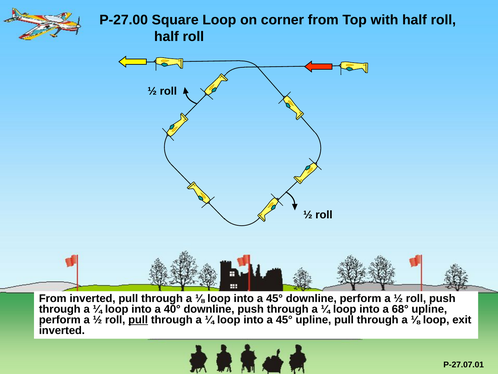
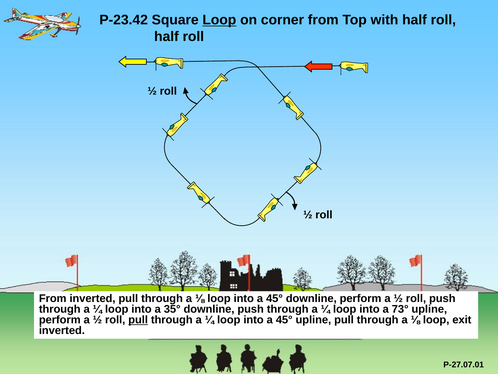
P-27.00: P-27.00 -> P-23.42 (124, 20)
Loop underline: none -> present (219, 20)
40°: 40° -> 35° (172, 309)
68°: 68° -> 73° (400, 309)
